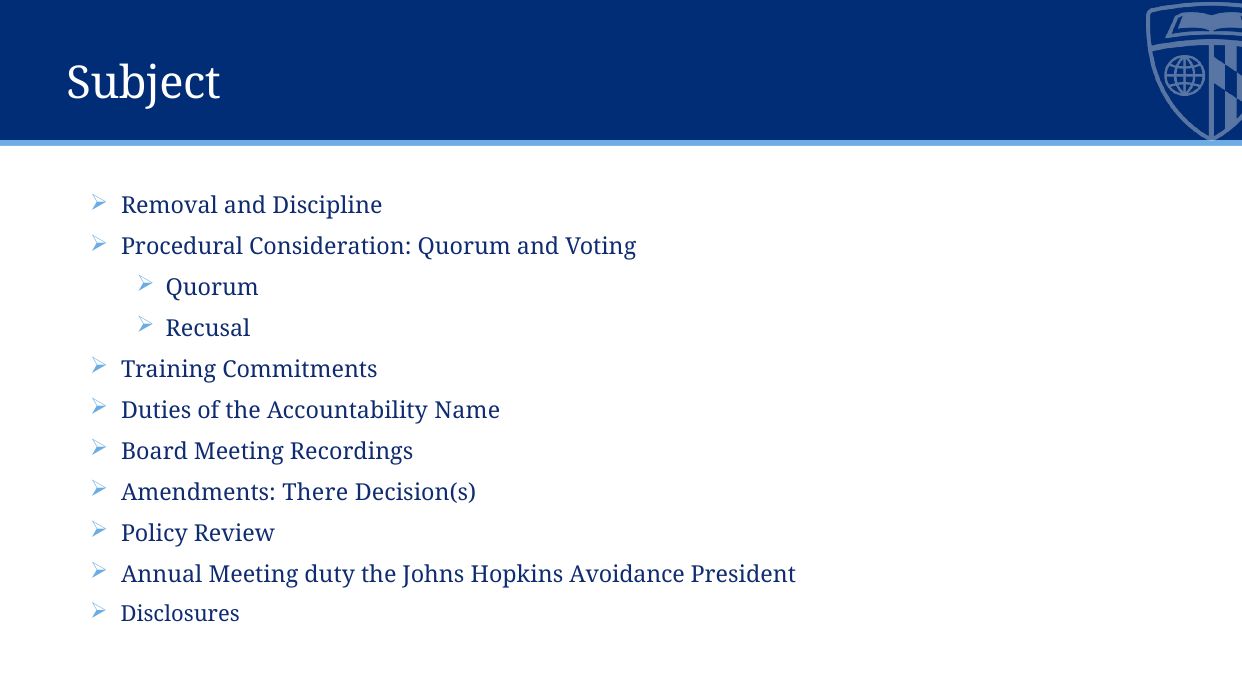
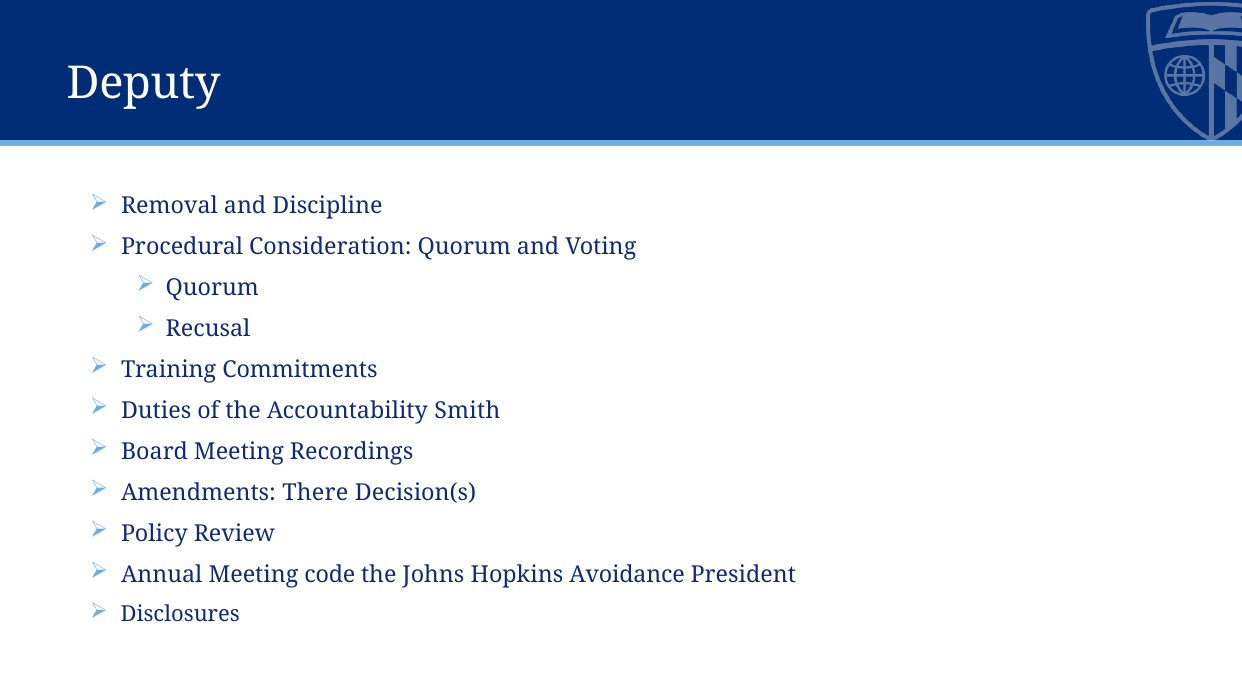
Subject: Subject -> Deputy (144, 83)
Name: Name -> Smith (467, 411)
duty: duty -> code (330, 574)
